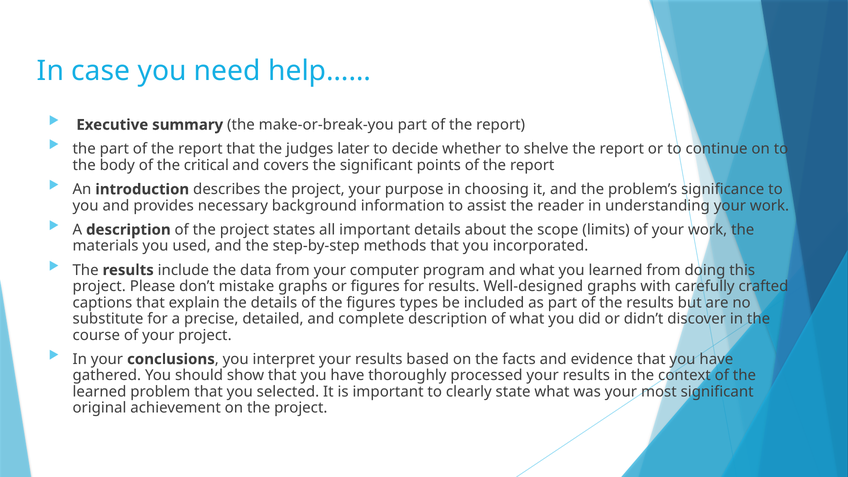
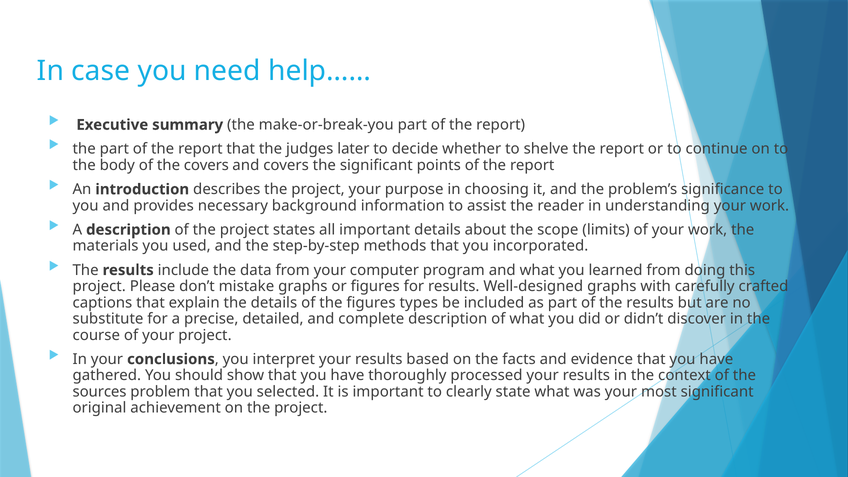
the critical: critical -> covers (206, 165)
learned: learned -> sources (100, 392)
